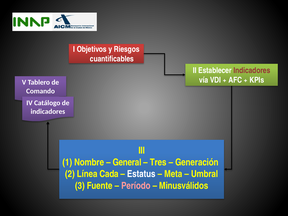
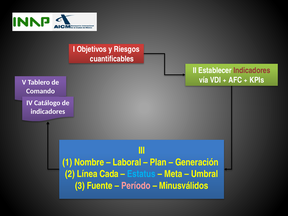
General: General -> Laboral (127, 162)
Tres: Tres -> Plan (158, 162)
Estatus colour: white -> light blue (141, 174)
